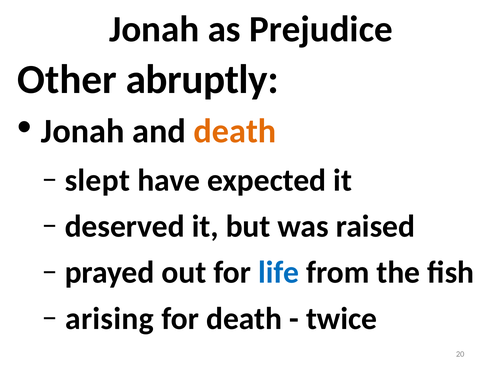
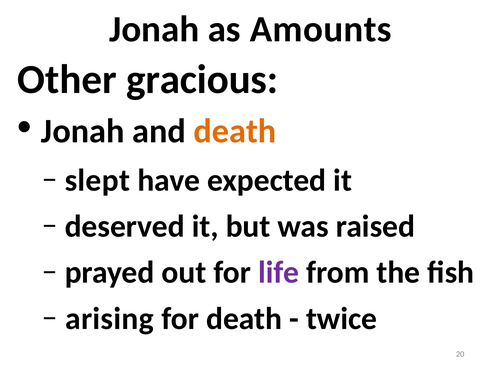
Prejudice: Prejudice -> Amounts (321, 29)
abruptly: abruptly -> gracious (202, 79)
life colour: blue -> purple (279, 272)
